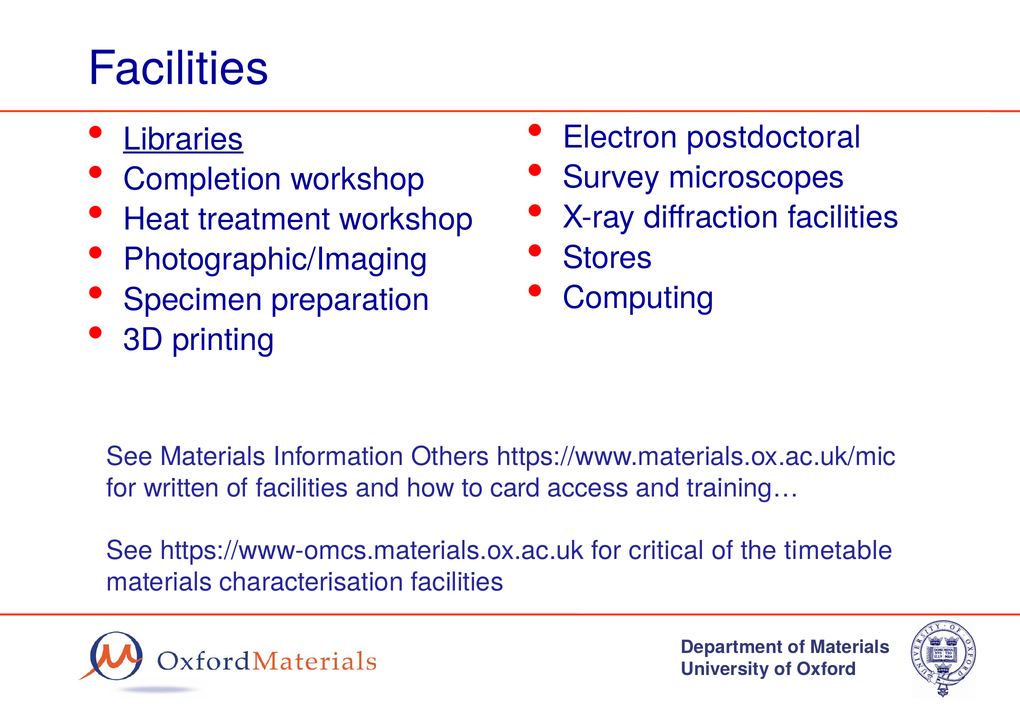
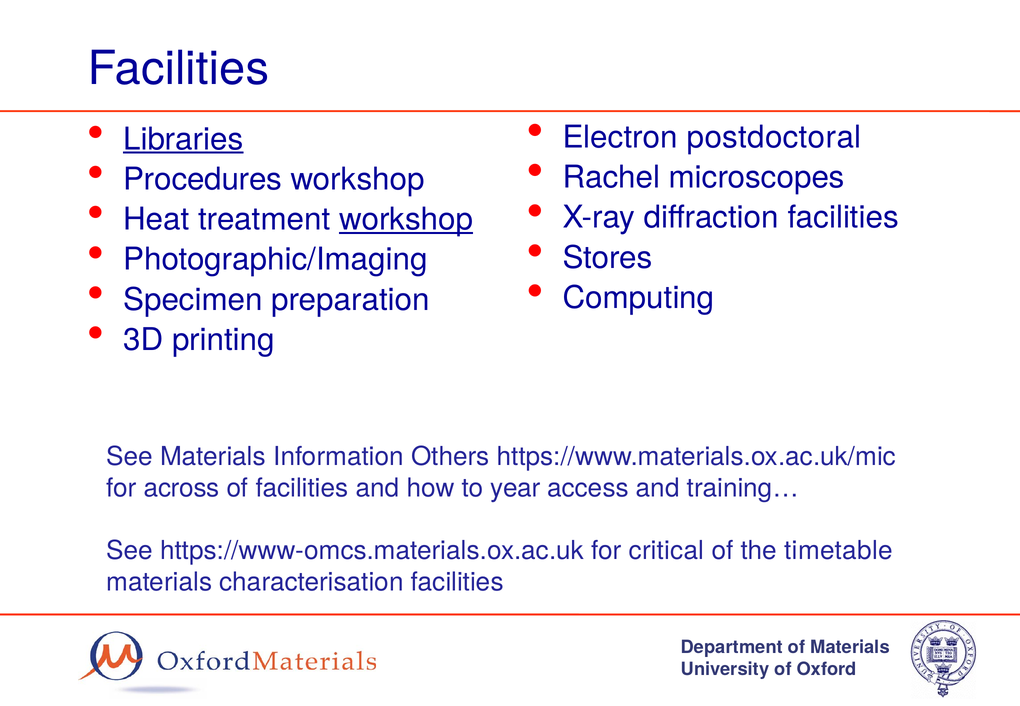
Survey: Survey -> Rachel (611, 178)
Completion: Completion -> Procedures (203, 179)
workshop underline: none -> present (406, 219)
written: written -> across (182, 488)
card: card -> year (515, 488)
